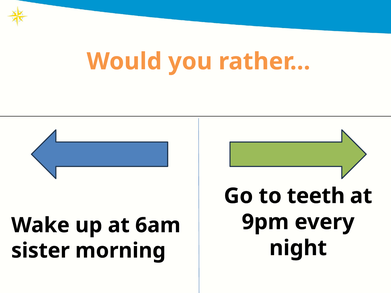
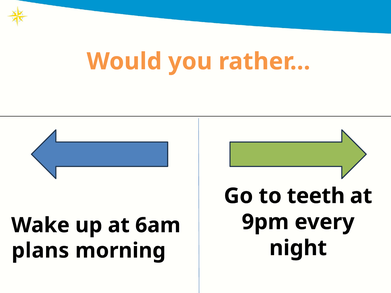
sister: sister -> plans (40, 251)
